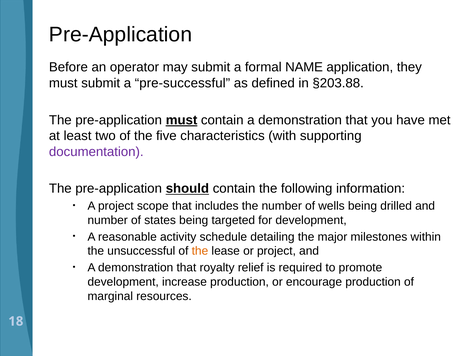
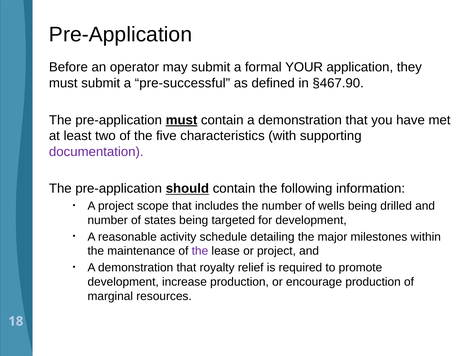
NAME: NAME -> YOUR (304, 67)
§203.88: §203.88 -> §467.90 (338, 83)
unsuccessful: unsuccessful -> maintenance (141, 251)
the colour: orange -> purple (200, 251)
